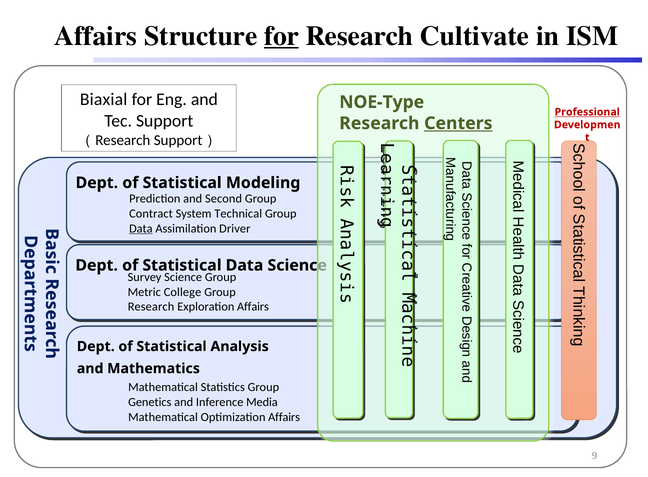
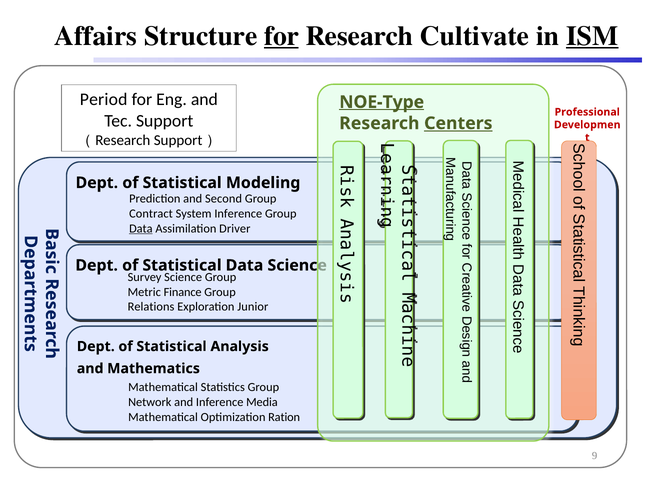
ISM underline: none -> present (592, 36)
Biaxial: Biaxial -> Period (104, 99)
NOE-Type underline: none -> present (382, 102)
Professional underline: present -> none (587, 112)
System Technical: Technical -> Inference (238, 214)
College: College -> Finance (183, 292)
Research: Research -> Relations (151, 307)
Exploration Affairs: Affairs -> Junior (253, 307)
Genetics: Genetics -> Network (150, 402)
Optimization Affairs: Affairs -> Ration (284, 417)
